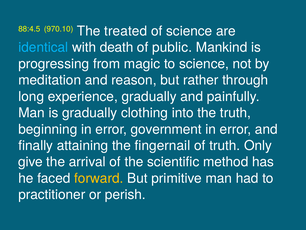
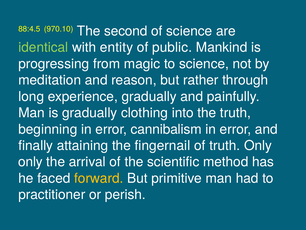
treated: treated -> second (126, 31)
identical colour: light blue -> light green (43, 47)
death: death -> entity (117, 47)
government: government -> cannibalism (166, 129)
give: give -> only (30, 162)
